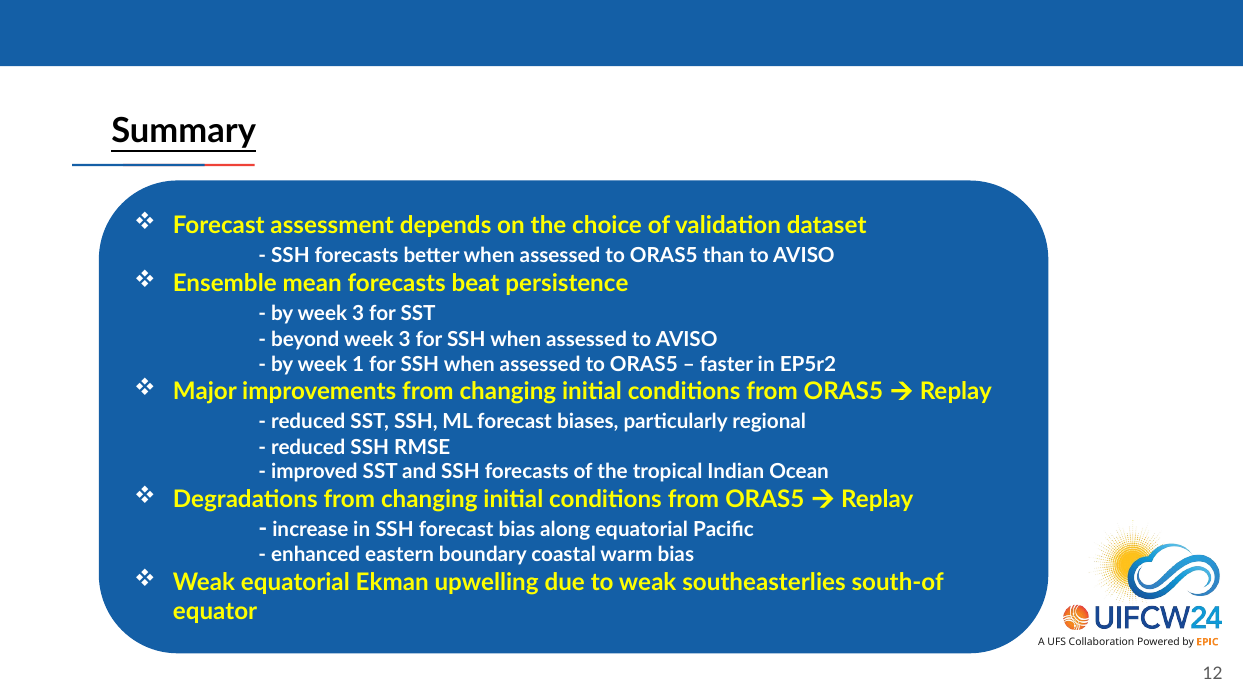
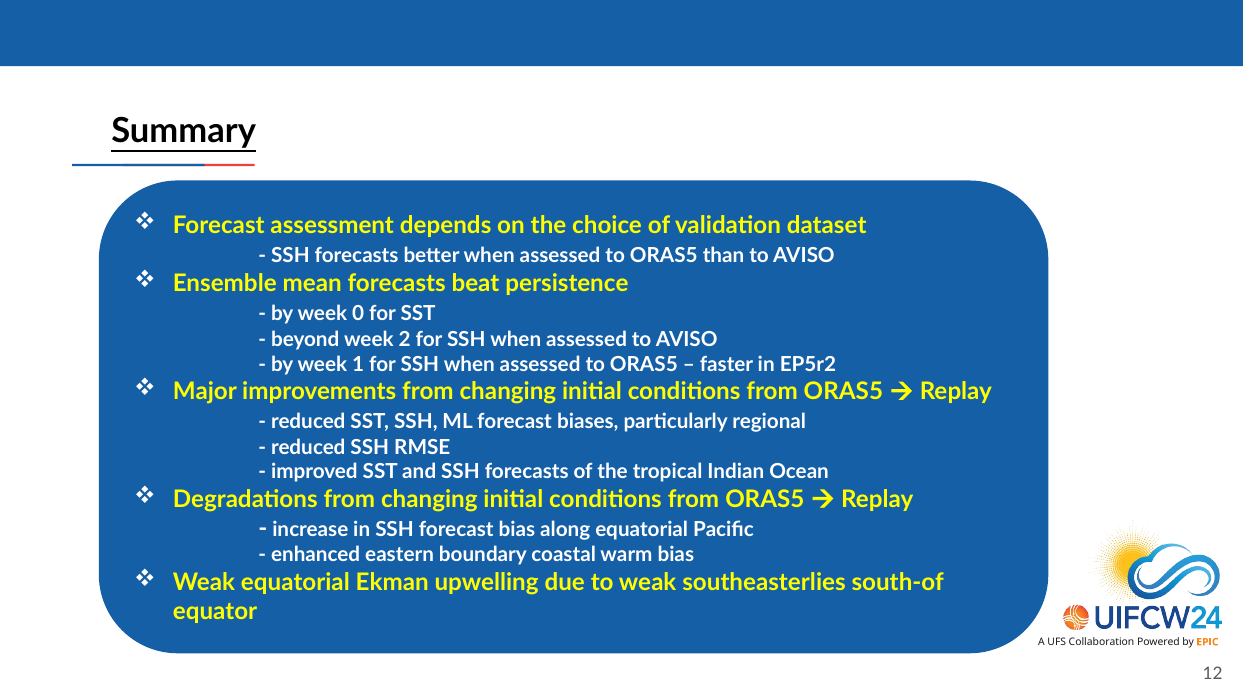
by week 3: 3 -> 0 (358, 314)
beyond week 3: 3 -> 2 (405, 340)
